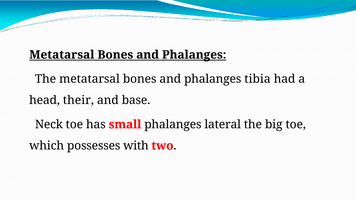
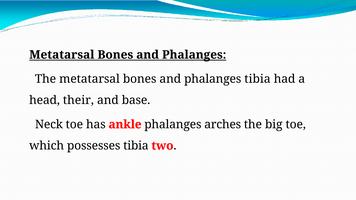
small: small -> ankle (125, 125)
lateral: lateral -> arches (223, 125)
possesses with: with -> tibia (136, 146)
